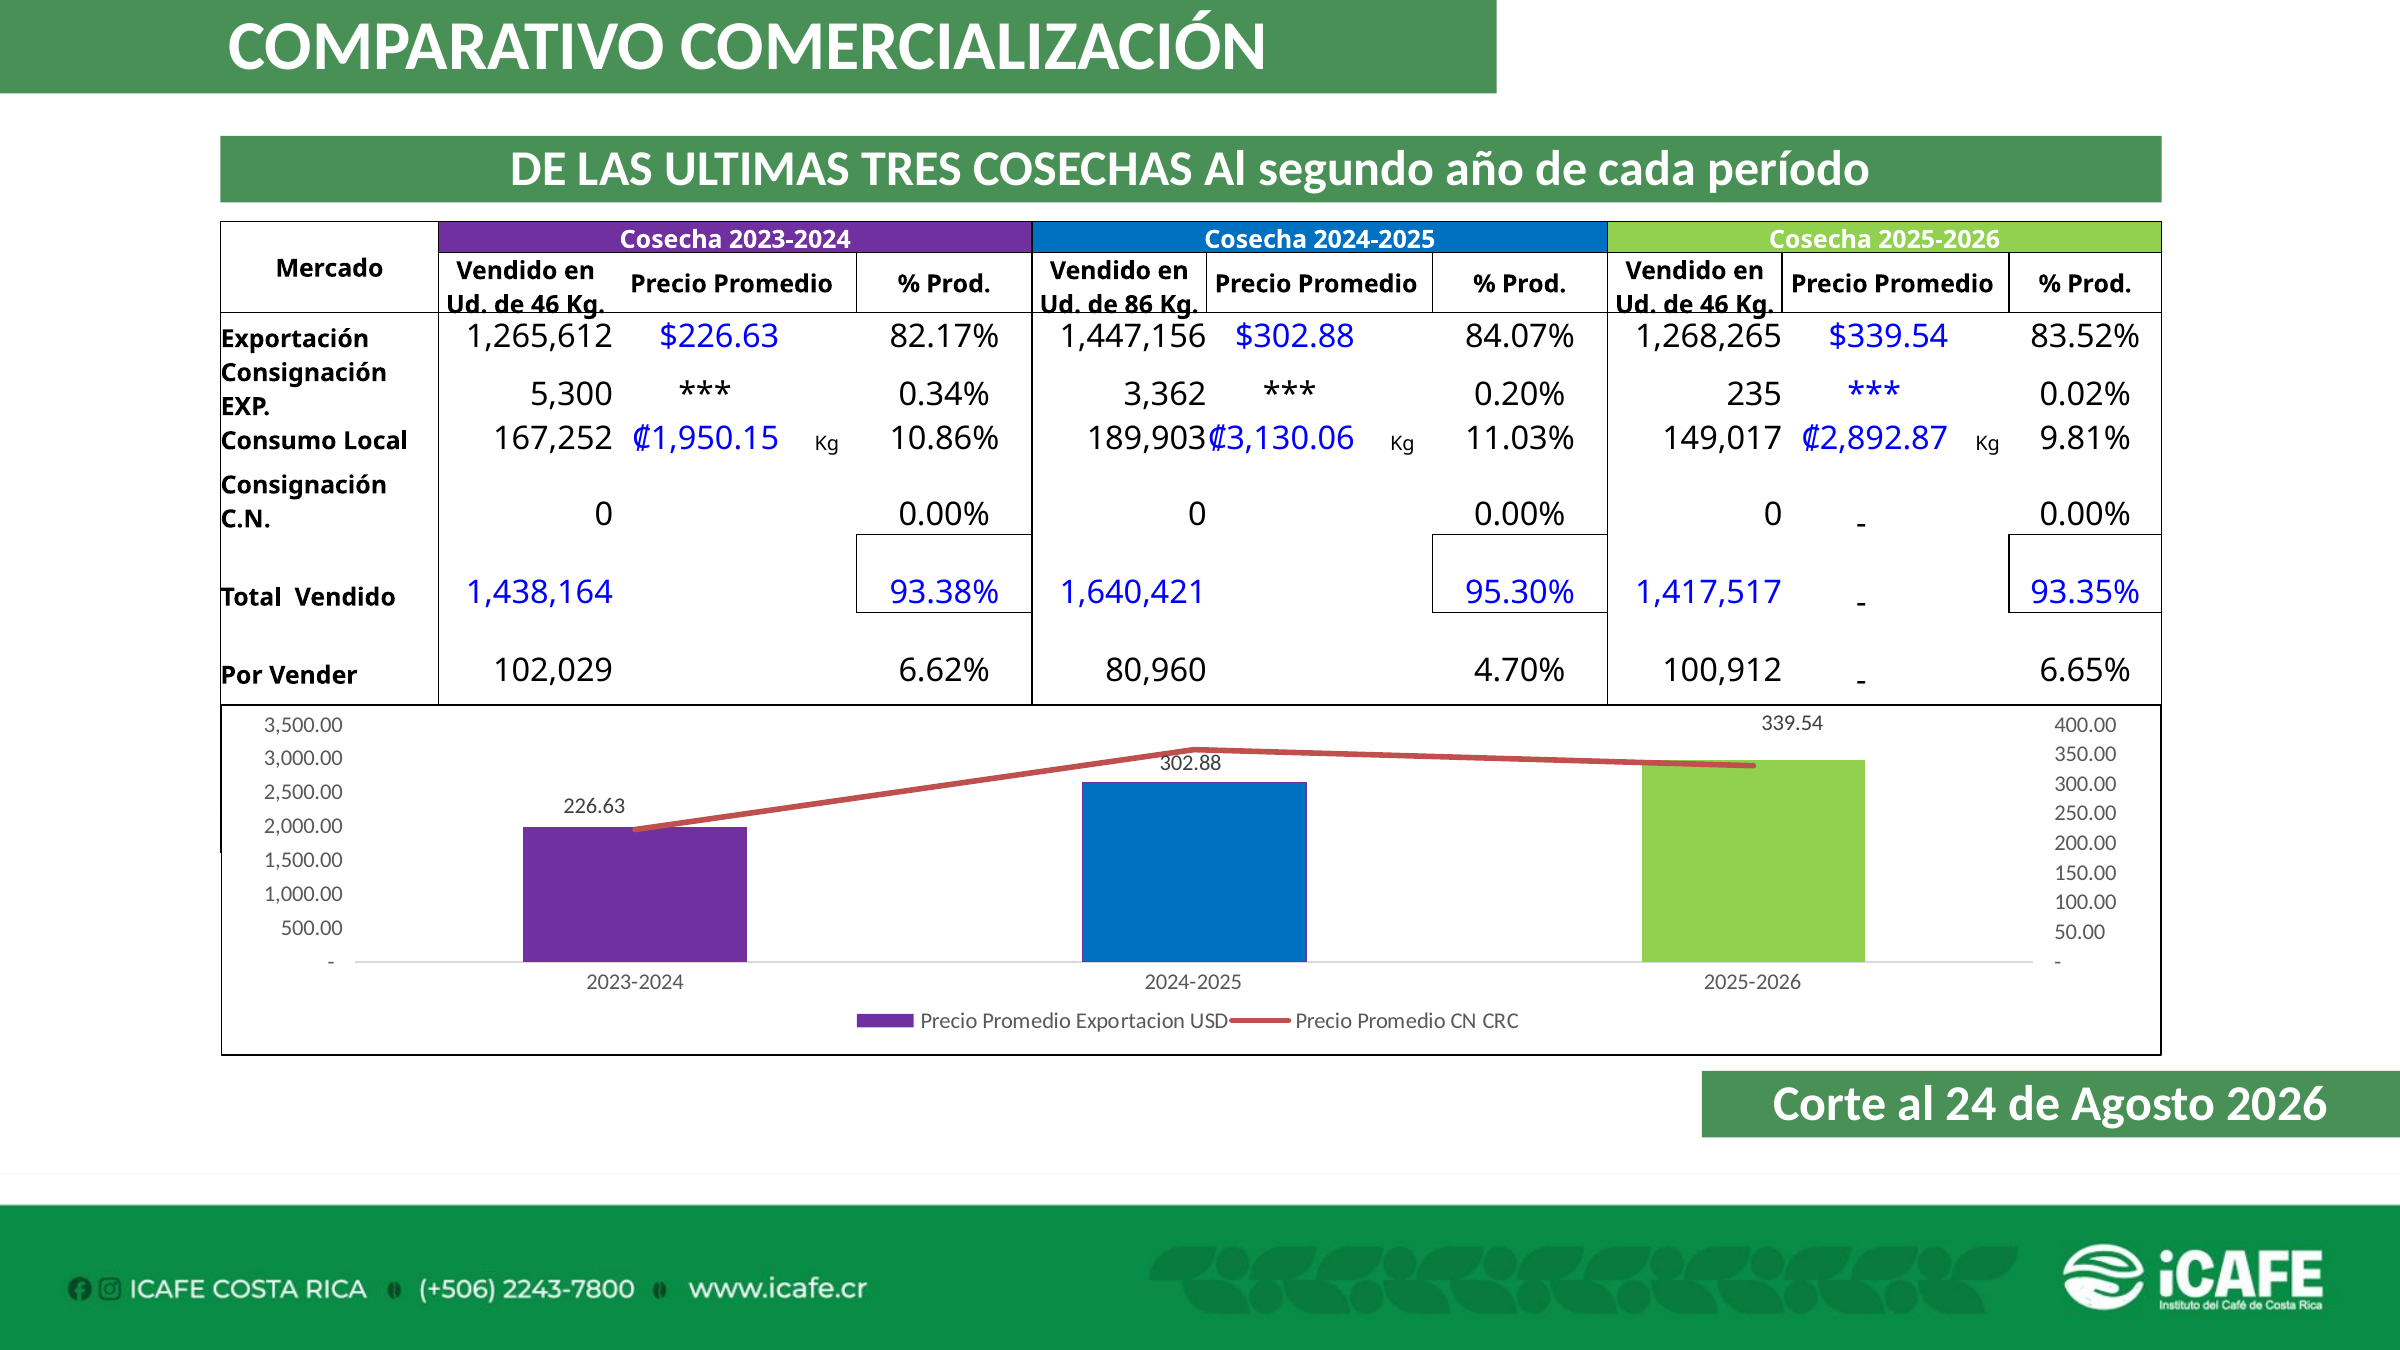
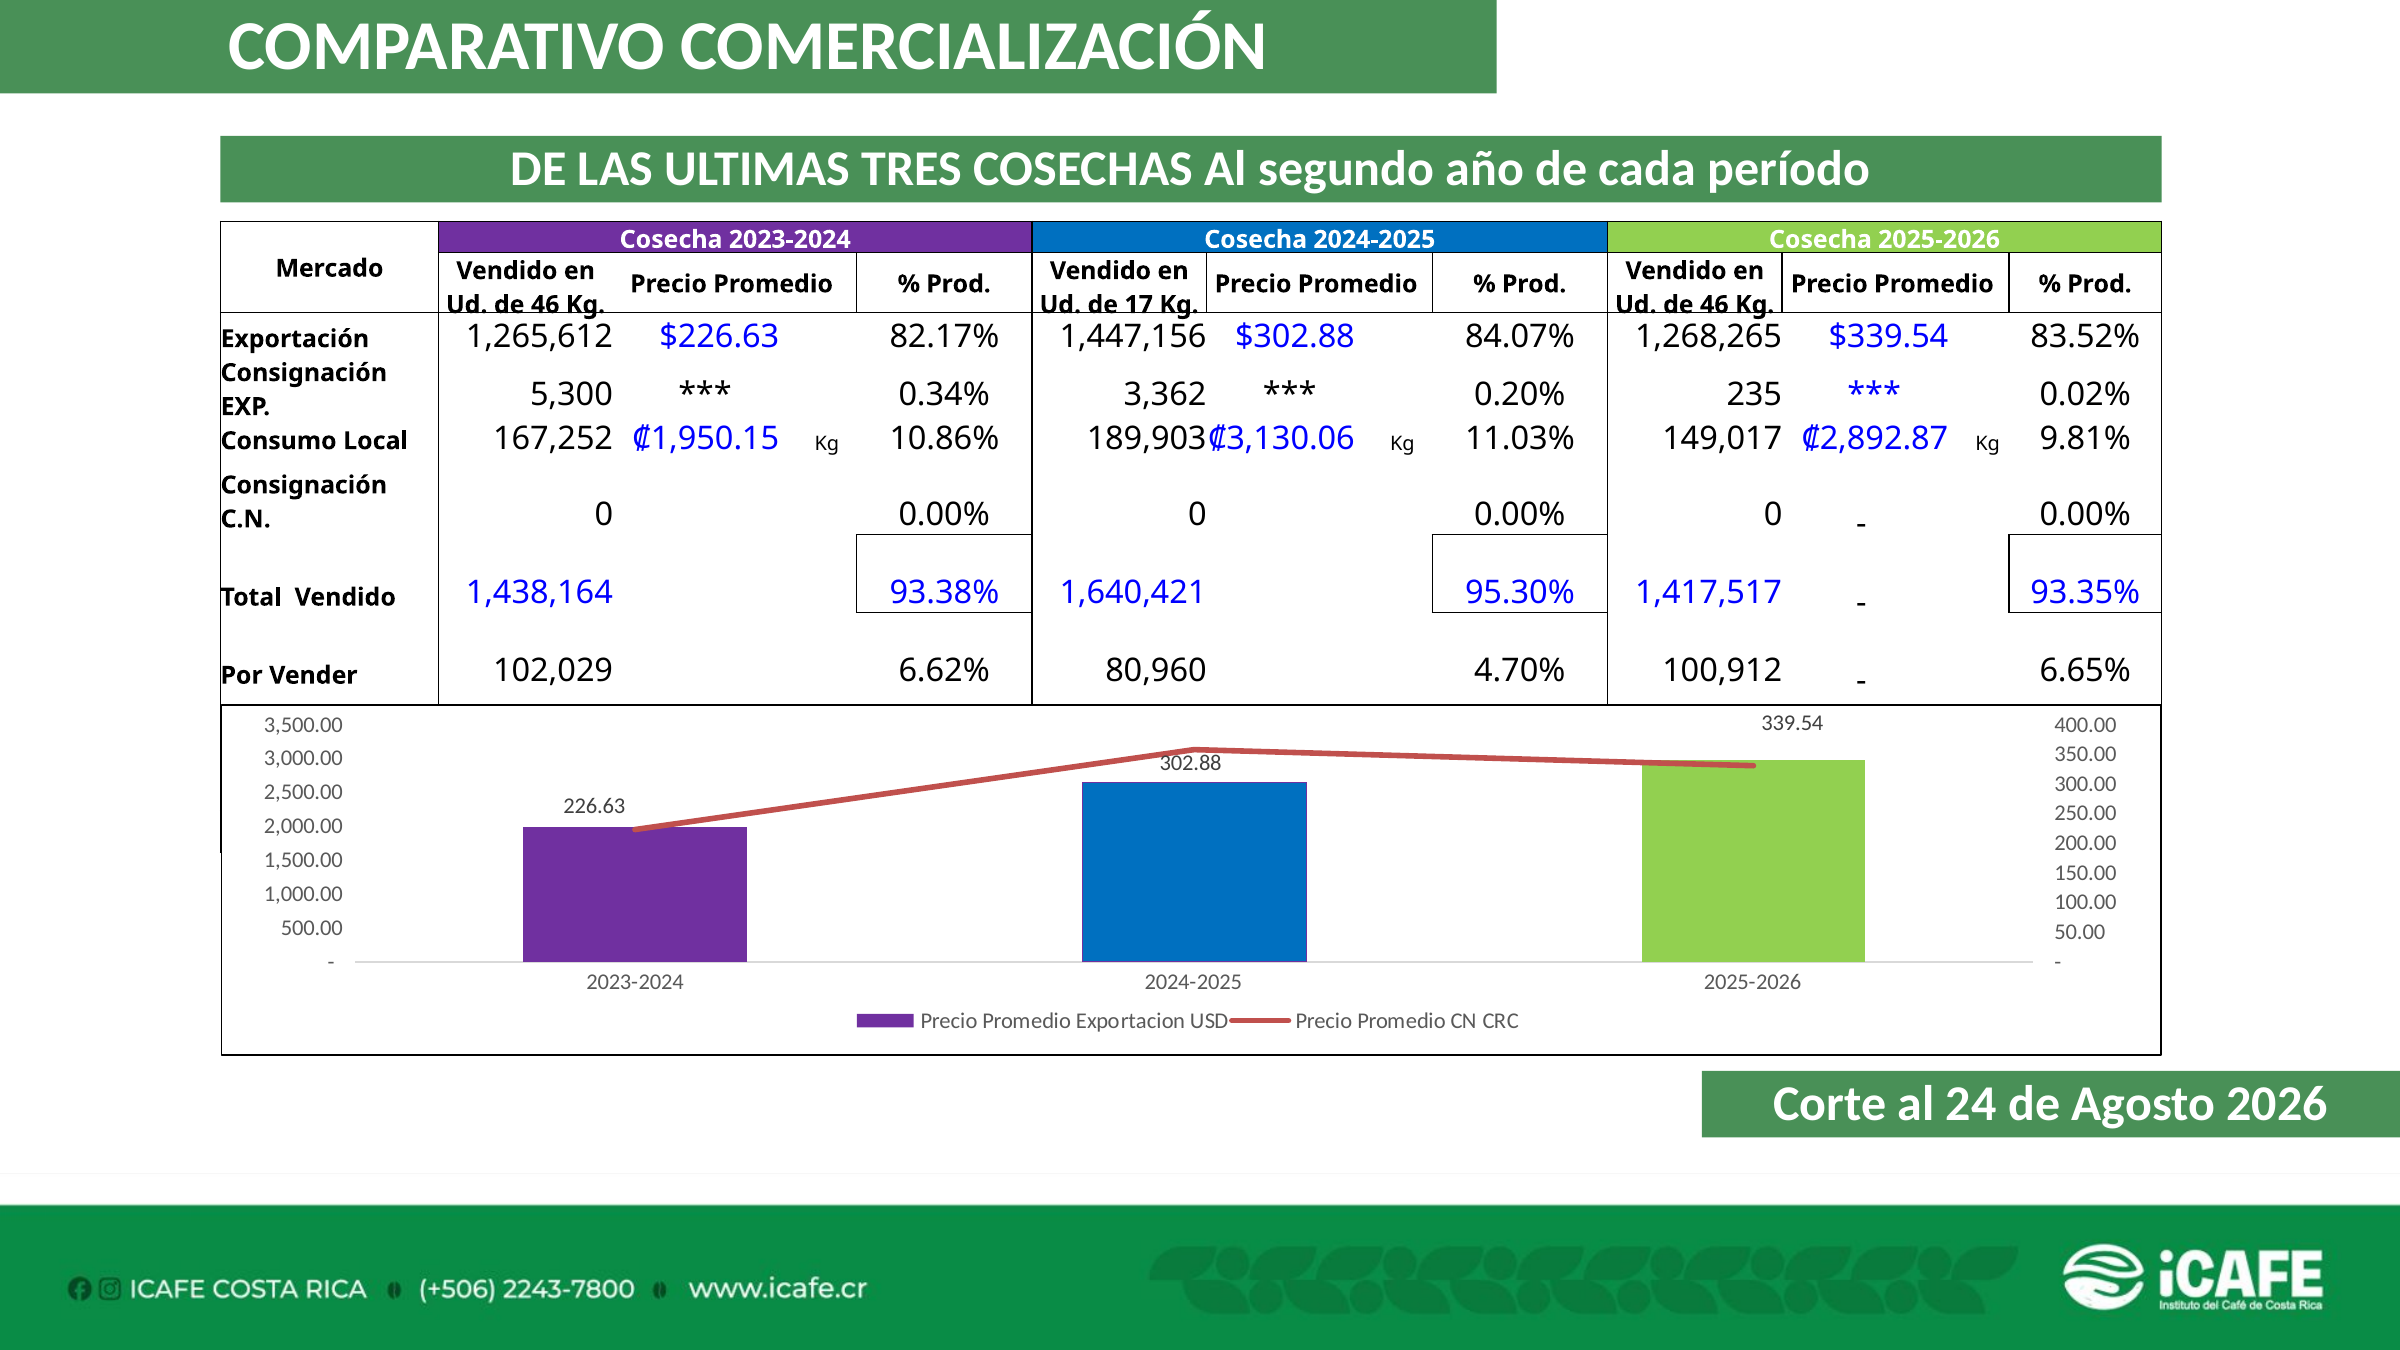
86: 86 -> 17 (1139, 305)
